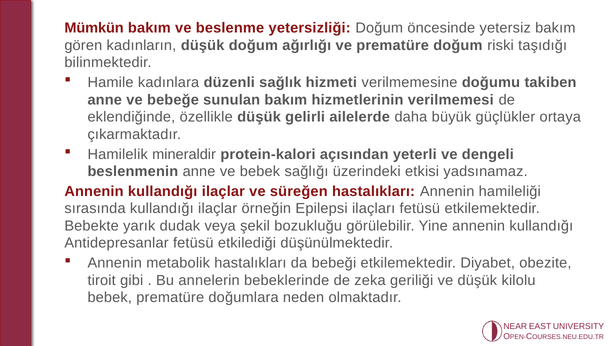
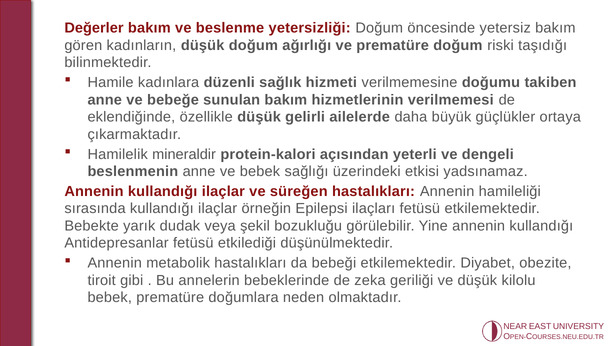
Mümkün: Mümkün -> Değerler (94, 28)
